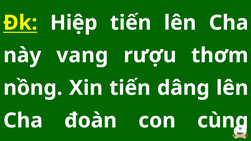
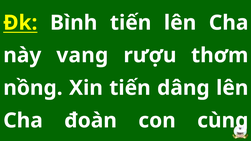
Hiệp: Hiệp -> Bình (74, 23)
